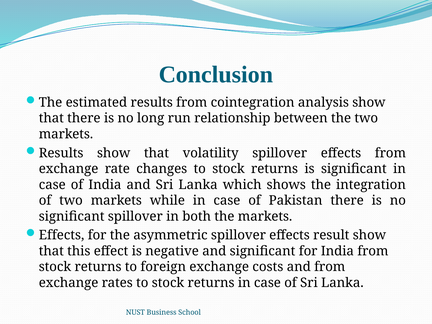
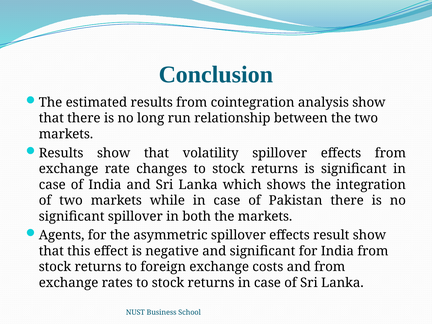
Effects: Effects -> Agents (62, 235)
